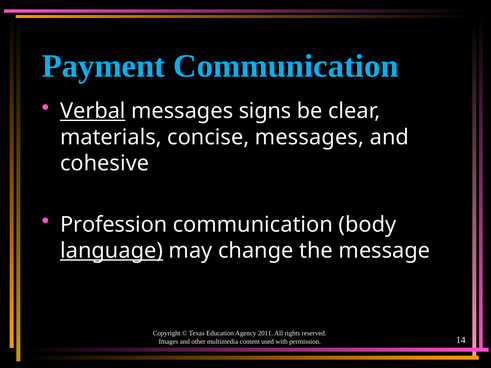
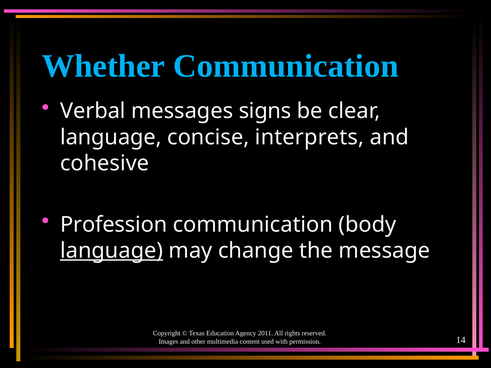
Payment: Payment -> Whether (103, 66)
Verbal underline: present -> none (93, 111)
materials: materials -> language (111, 137)
concise messages: messages -> interprets (309, 137)
